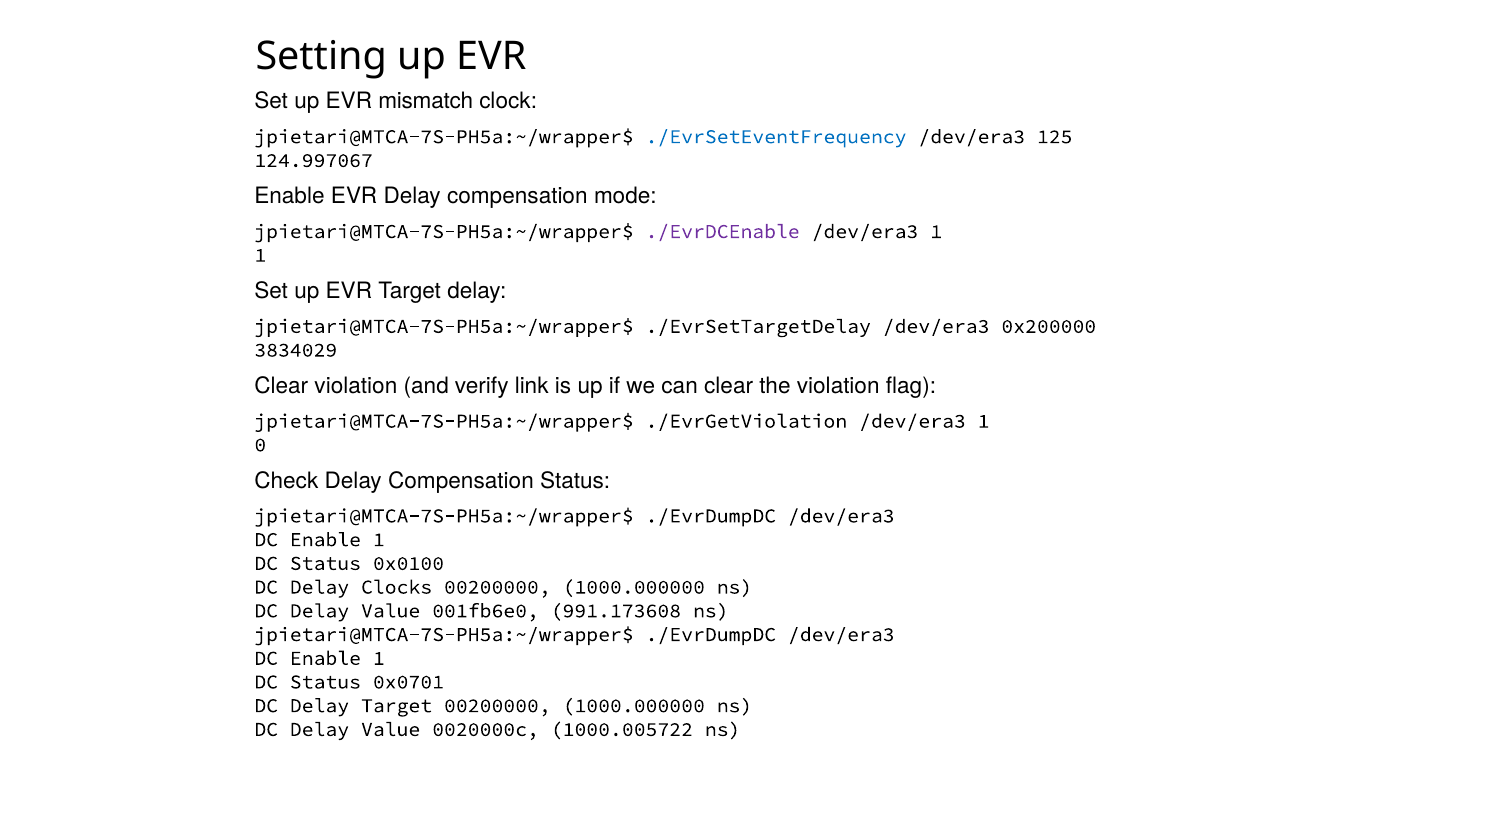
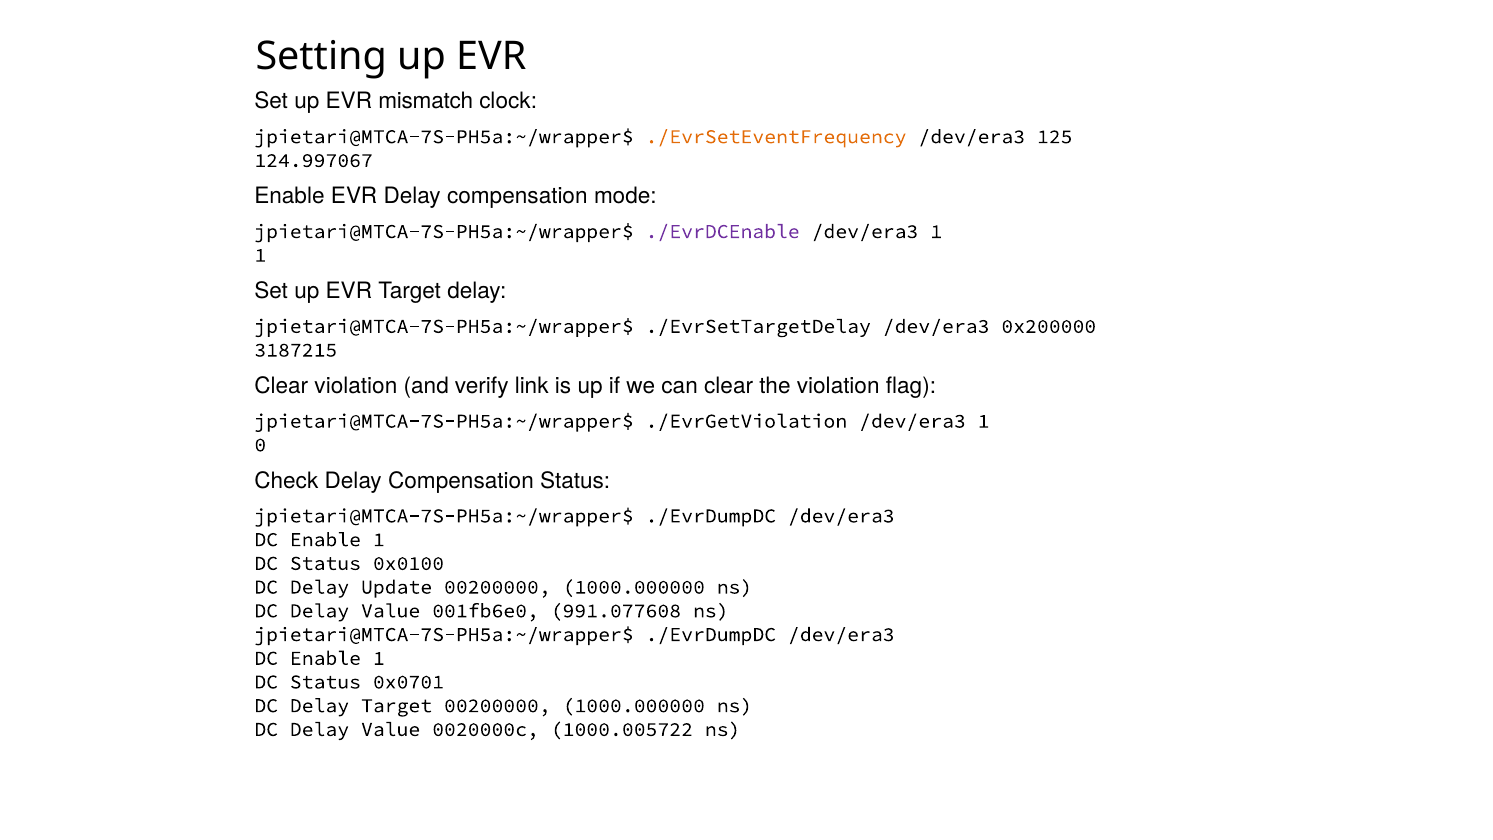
./EvrSetEventFrequency colour: blue -> orange (776, 137)
3834029: 3834029 -> 3187215 (296, 350)
Clocks: Clocks -> Update (397, 587)
991.173608: 991.173608 -> 991.077608 (616, 611)
